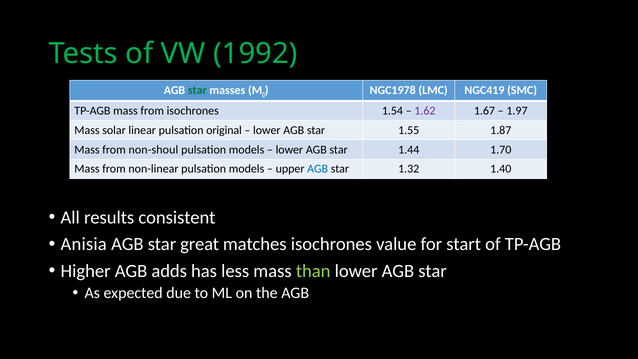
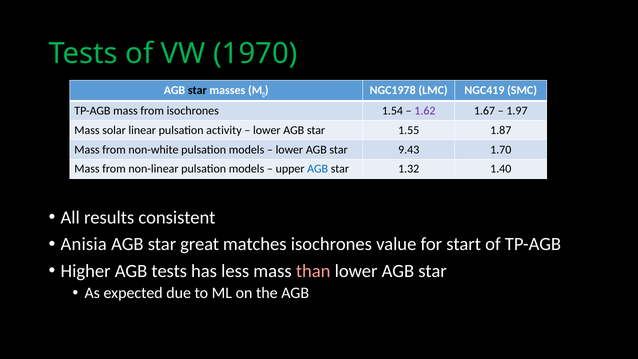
1992: 1992 -> 1970 (255, 54)
star colour: green -> black (197, 90)
original: original -> activity (224, 130)
non-shoul: non-shoul -> non-white (153, 150)
1.44: 1.44 -> 9.43 (409, 150)
AGB adds: adds -> tests (169, 271)
than colour: light green -> pink (313, 271)
